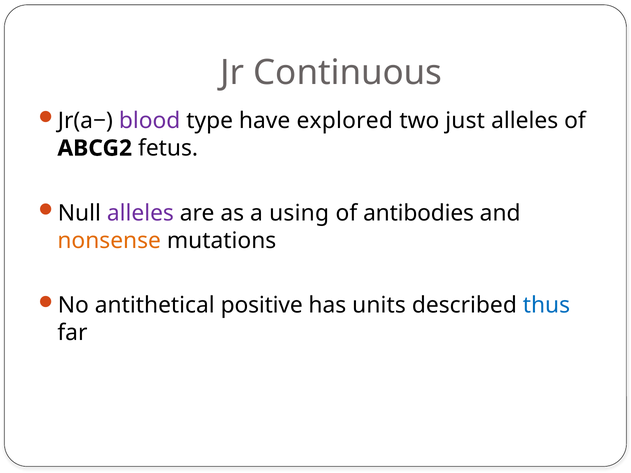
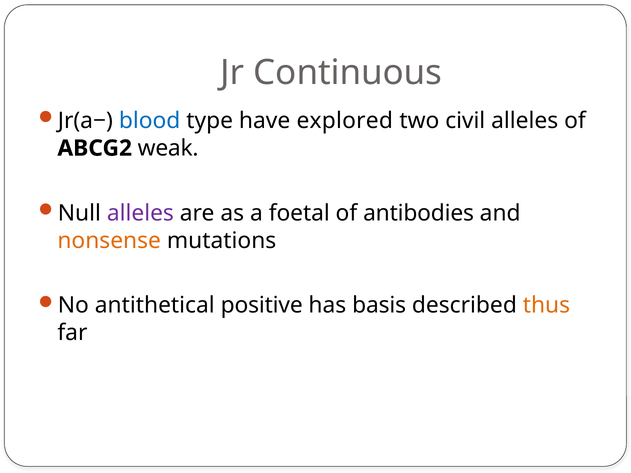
blood colour: purple -> blue (150, 121)
just: just -> civil (465, 121)
fetus: fetus -> weak (168, 148)
using: using -> foetal (299, 213)
units: units -> basis (379, 306)
thus colour: blue -> orange (546, 306)
